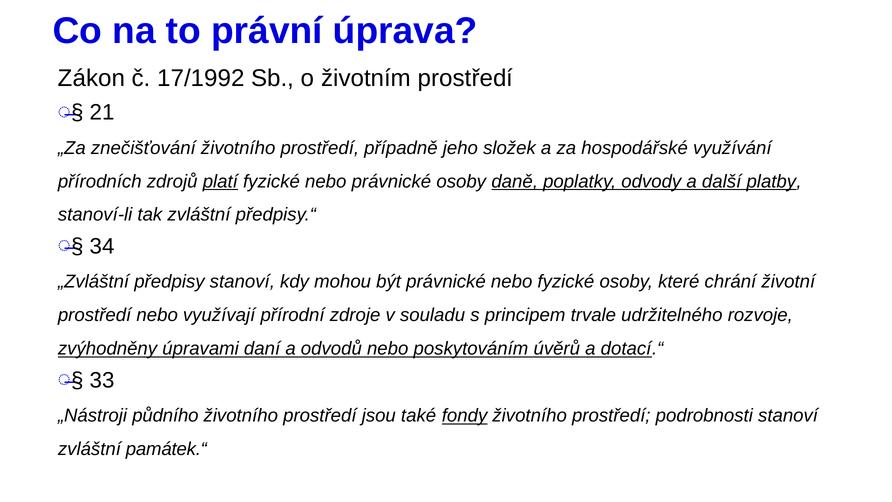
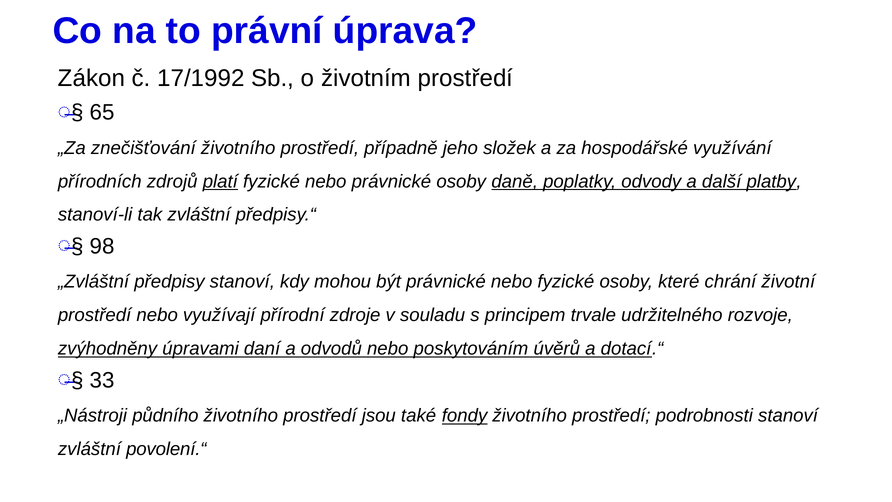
21: 21 -> 65 (102, 112)
34: 34 -> 98 (102, 246)
památek.“: památek.“ -> povolení.“ (166, 449)
